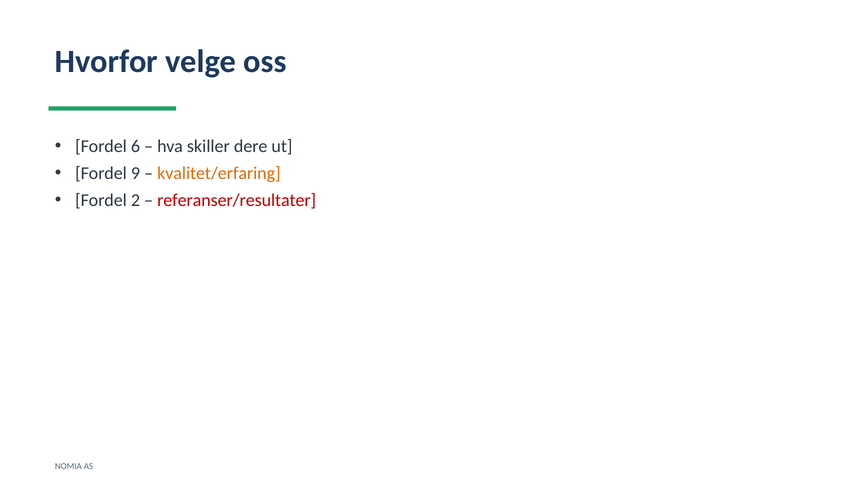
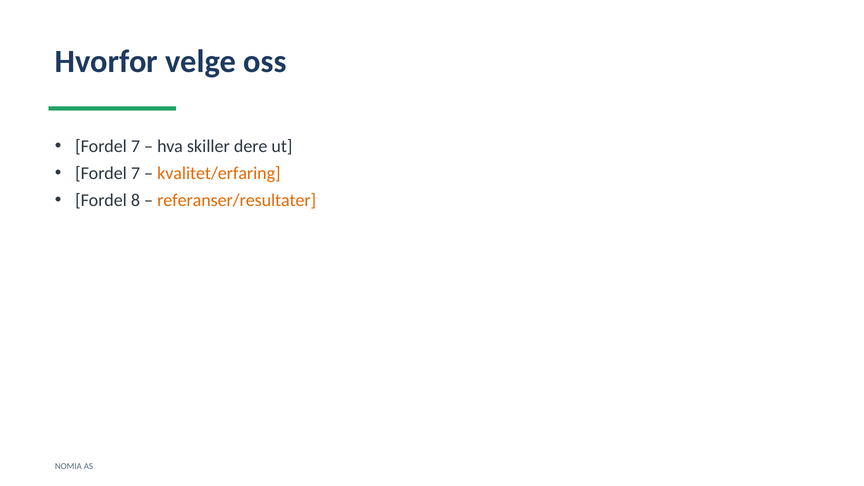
6: 6 -> 7 (135, 146)
9: 9 -> 7 (135, 173)
2: 2 -> 8 (135, 200)
referanser/resultater colour: red -> orange (237, 200)
